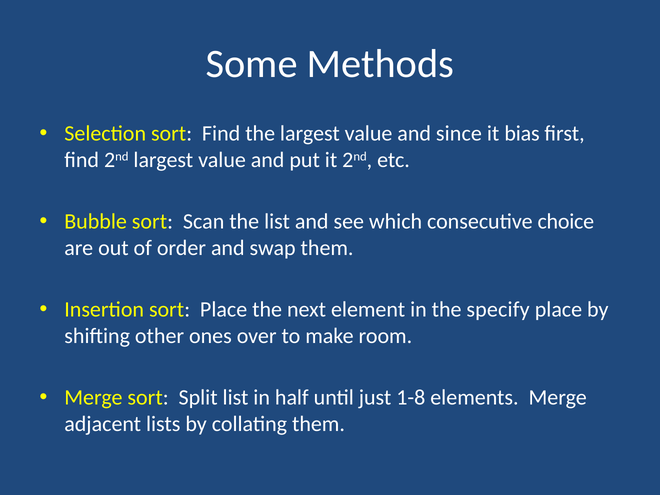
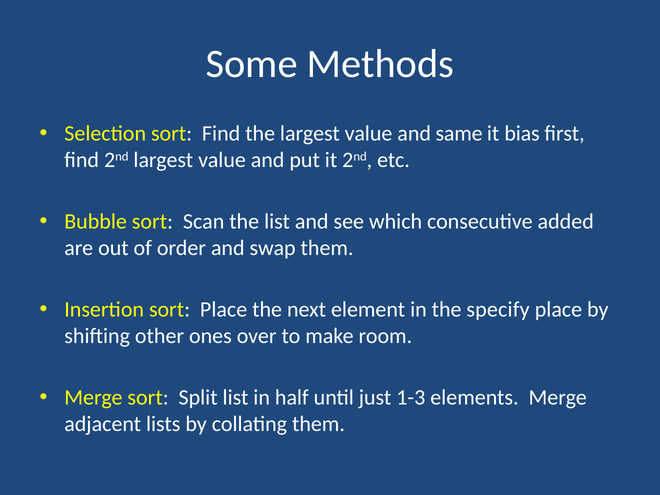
since: since -> same (459, 134)
choice: choice -> added (566, 222)
1-8: 1-8 -> 1-3 (411, 397)
